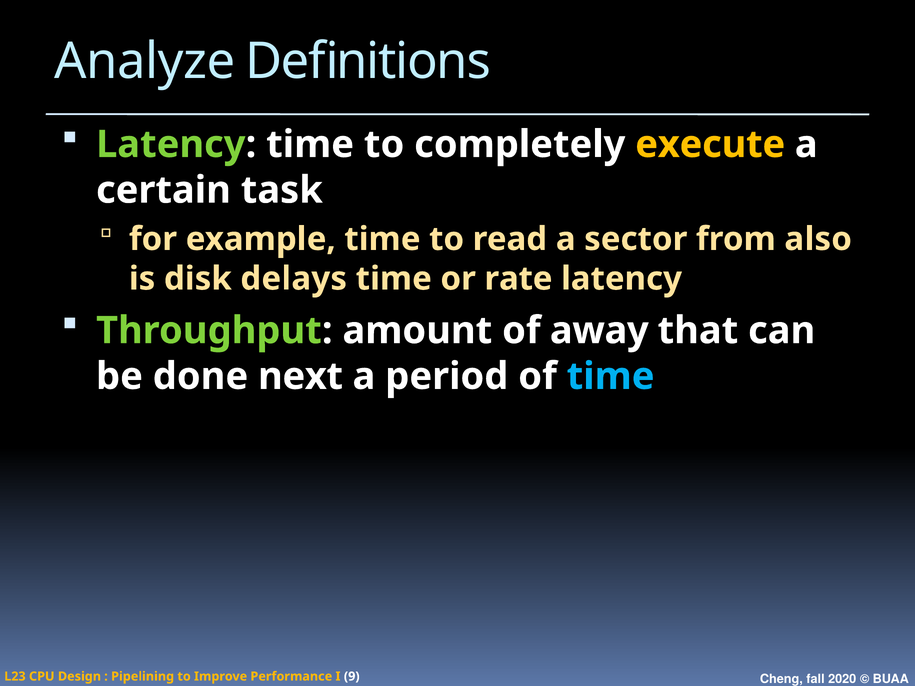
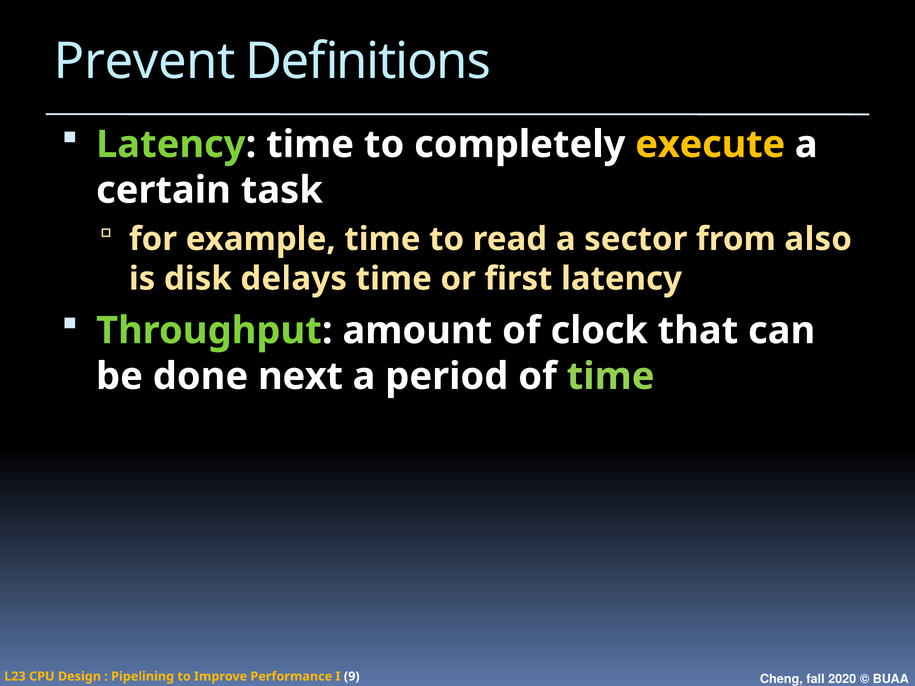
Analyze: Analyze -> Prevent (145, 61)
rate: rate -> first (518, 279)
away: away -> clock (599, 331)
time colour: light blue -> light green (611, 376)
